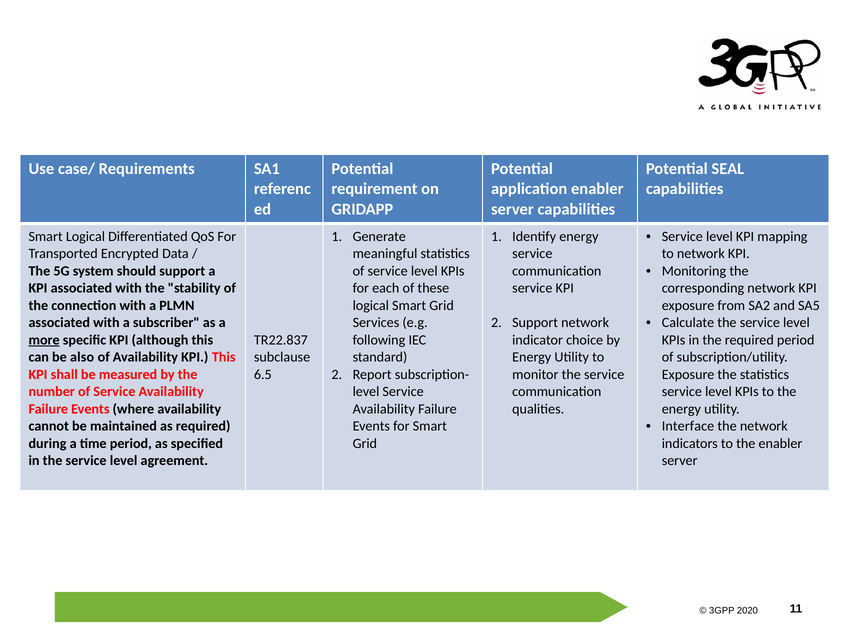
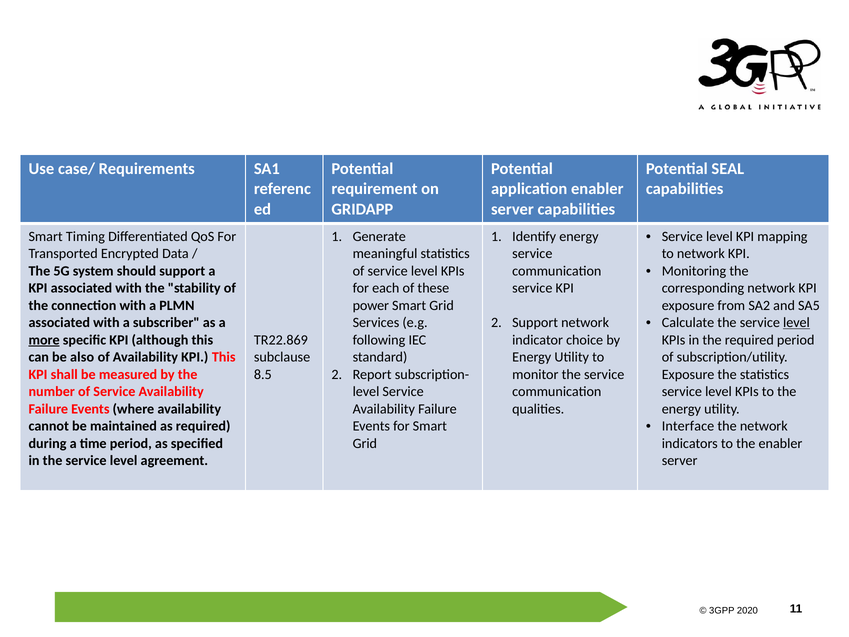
Smart Logical: Logical -> Timing (85, 236)
logical: logical -> power (371, 305)
level underline: none -> present (796, 323)
TR22.837: TR22.837 -> TR22.869 (281, 340)
6.5: 6.5 -> 8.5 (263, 374)
